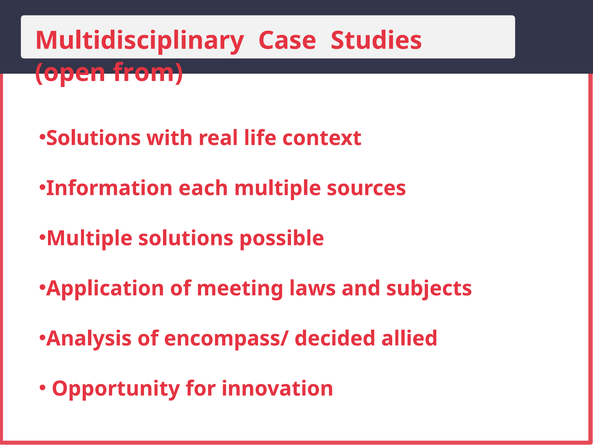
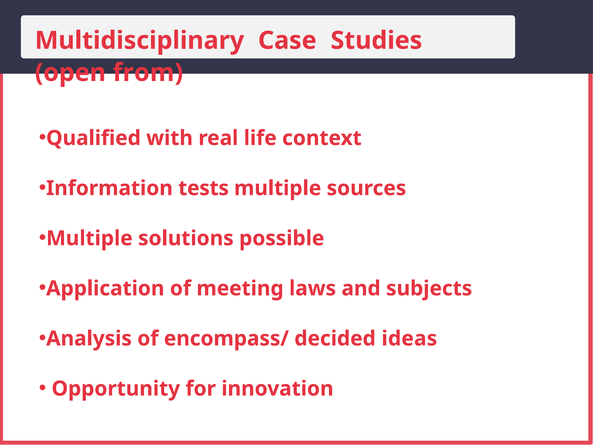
Solutions: Solutions -> Qualified (93, 138)
each: each -> tests (204, 188)
allied: allied -> ideas (409, 338)
